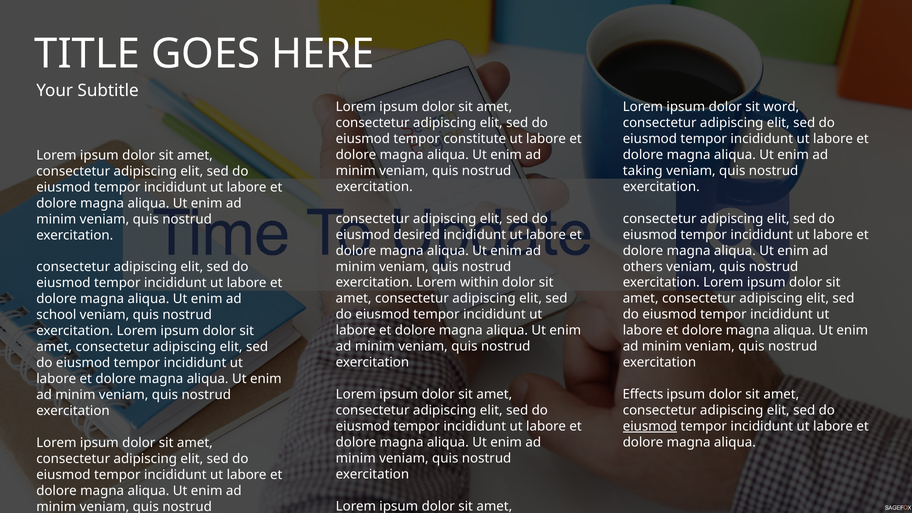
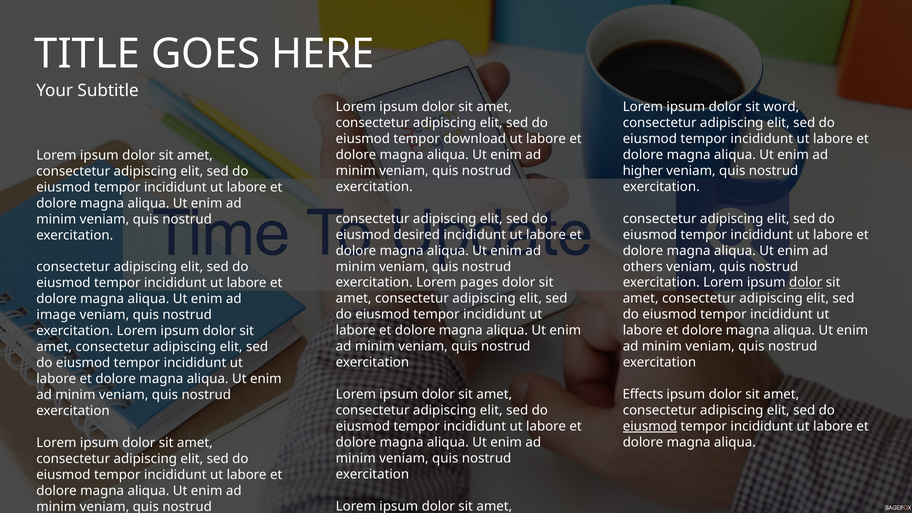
constitute: constitute -> download (475, 139)
taking: taking -> higher (643, 171)
within: within -> pages (479, 283)
dolor underline: none -> present (806, 283)
school: school -> image (56, 315)
